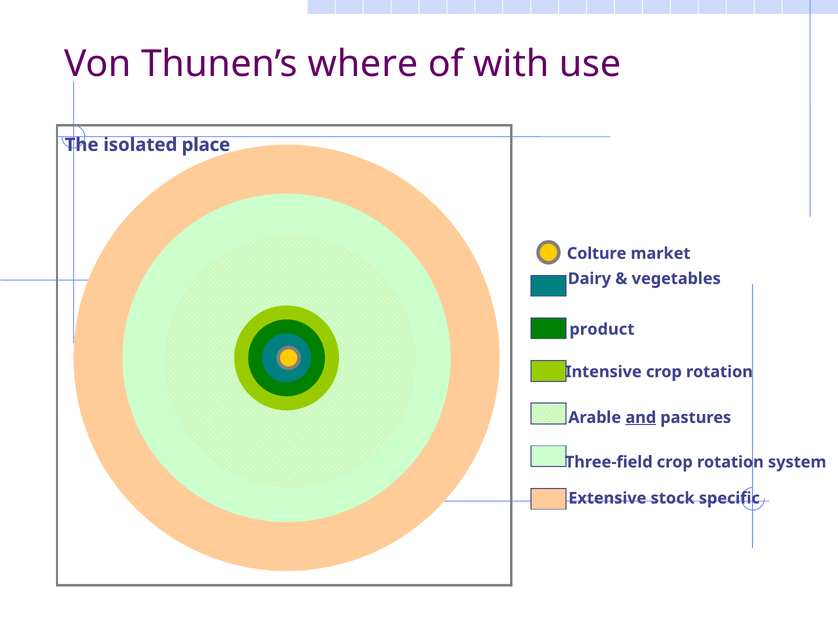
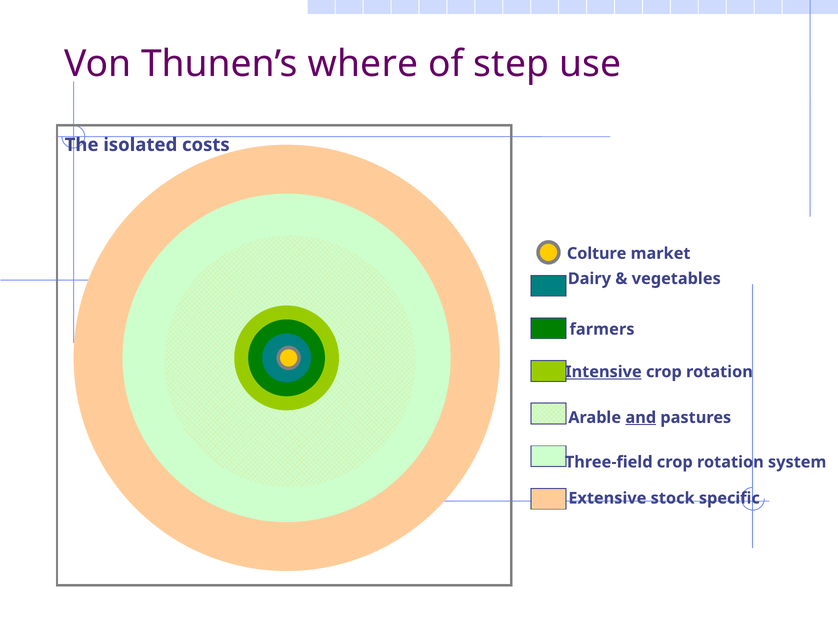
with: with -> step (511, 64)
place: place -> costs (206, 145)
product: product -> farmers (602, 329)
Intensive underline: none -> present (603, 372)
